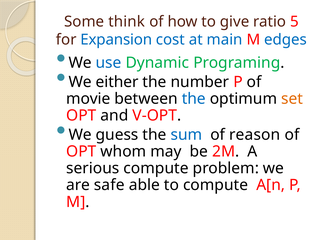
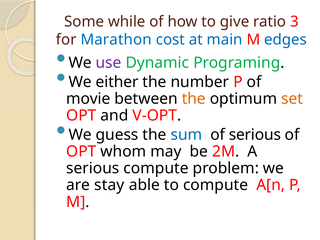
think: think -> while (127, 22)
5: 5 -> 3 (294, 22)
Expansion: Expansion -> Marathon (116, 40)
use colour: blue -> purple (109, 63)
the colour: blue -> orange (194, 99)
of reason: reason -> serious (255, 135)
safe: safe -> stay (109, 185)
